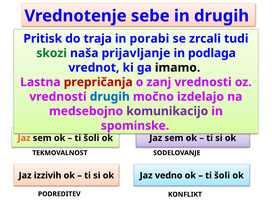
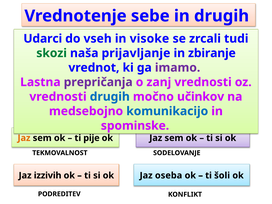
Pritisk: Pritisk -> Udarci (43, 39)
traja: traja -> vseh (98, 39)
porabi: porabi -> visoke (149, 39)
podlaga: podlaga -> zbiranje (212, 53)
imamo colour: black -> purple (178, 68)
prepričanja colour: red -> purple (98, 82)
izdelajo: izdelajo -> učinkov (201, 97)
komunikacijo colour: purple -> blue (167, 111)
šoli: šoli -> pije (91, 138)
vedno: vedno -> oseba (169, 175)
